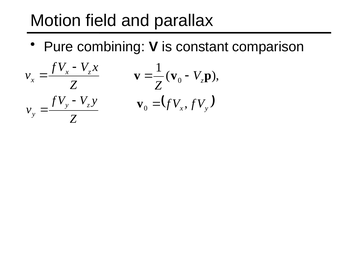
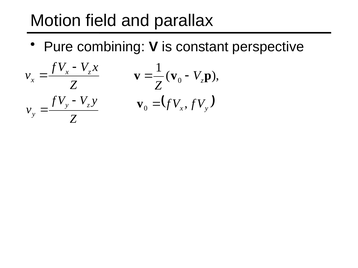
comparison: comparison -> perspective (268, 47)
